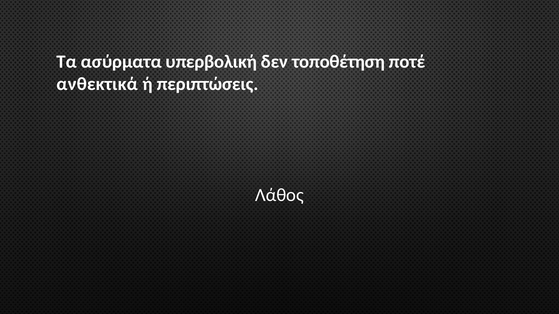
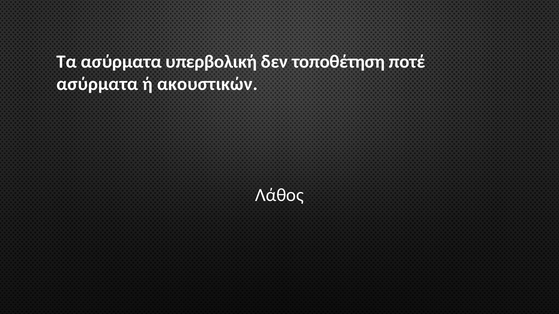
ανθεκτικά: ανθεκτικά -> ασύρματα (97, 84)
περιπτώσεις: περιπτώσεις -> ακουστικών (207, 84)
